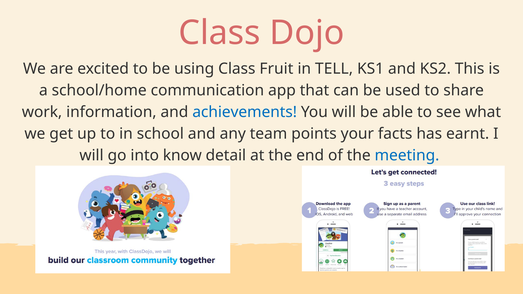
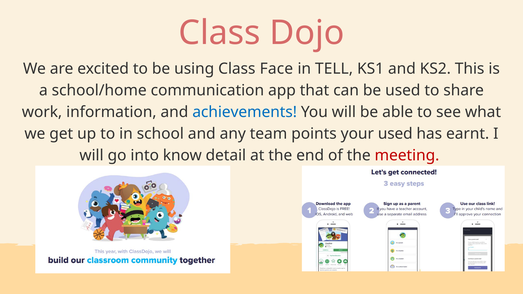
Fruit: Fruit -> Face (276, 69)
your facts: facts -> used (395, 134)
meeting colour: blue -> red (407, 156)
